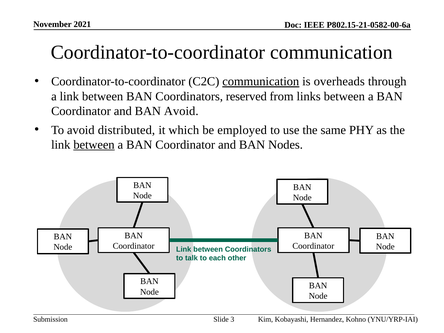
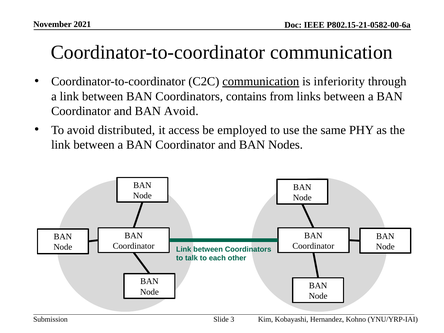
overheads: overheads -> inferiority (339, 82)
reserved: reserved -> contains (246, 96)
which: which -> access (184, 130)
between underline: present -> none (94, 145)
